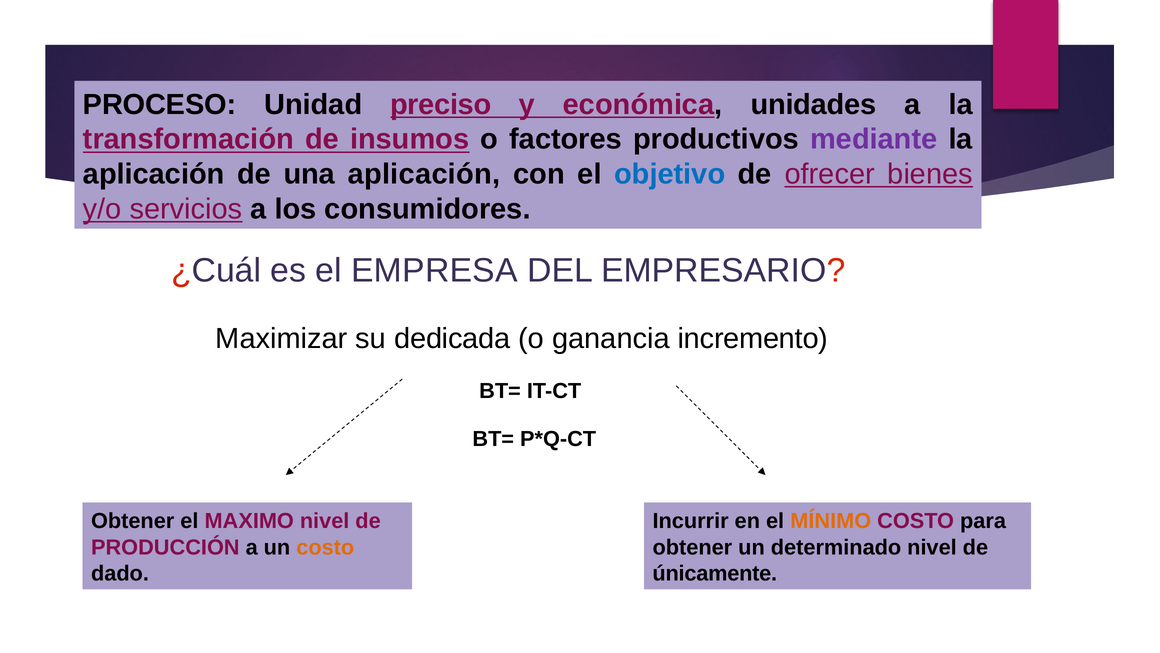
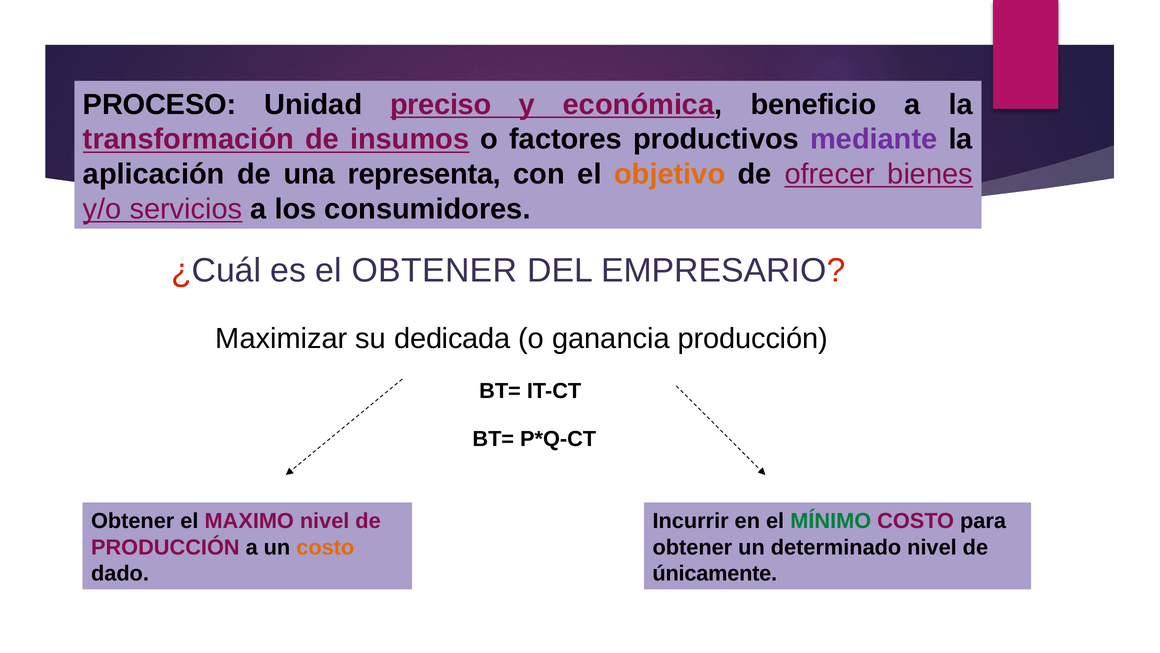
unidades: unidades -> beneficio (813, 104)
una aplicación: aplicación -> representa (424, 174)
objetivo colour: blue -> orange (670, 174)
el EMPRESA: EMPRESA -> OBTENER (434, 270)
ganancia incremento: incremento -> producción (753, 338)
MÍNIMO colour: orange -> green (831, 521)
